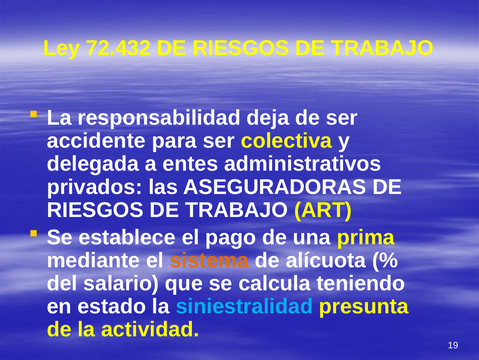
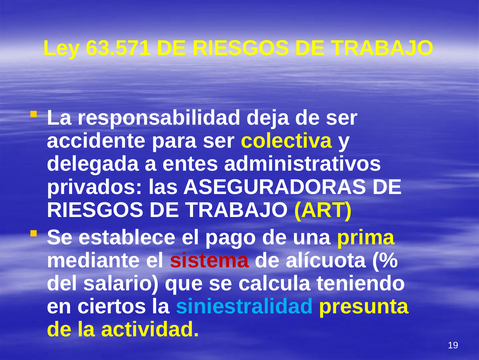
72.432: 72.432 -> 63.571 (118, 48)
sistema colour: orange -> red (209, 260)
estado: estado -> ciertos (112, 306)
